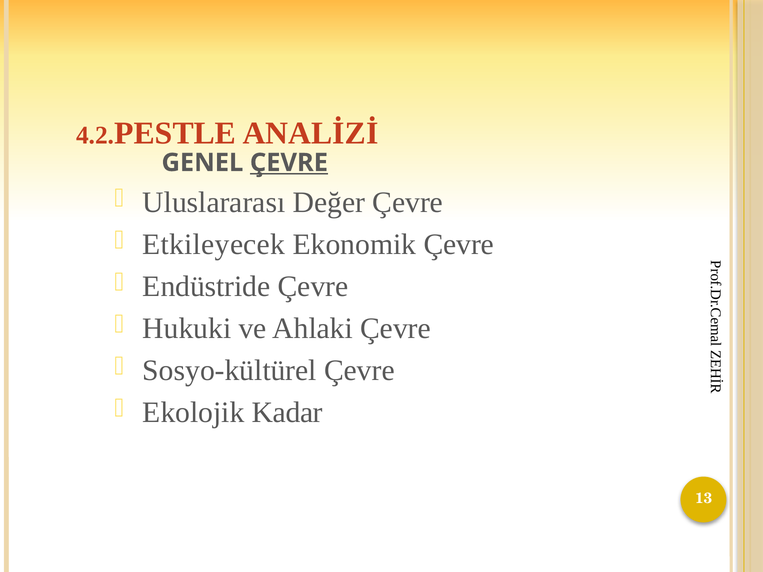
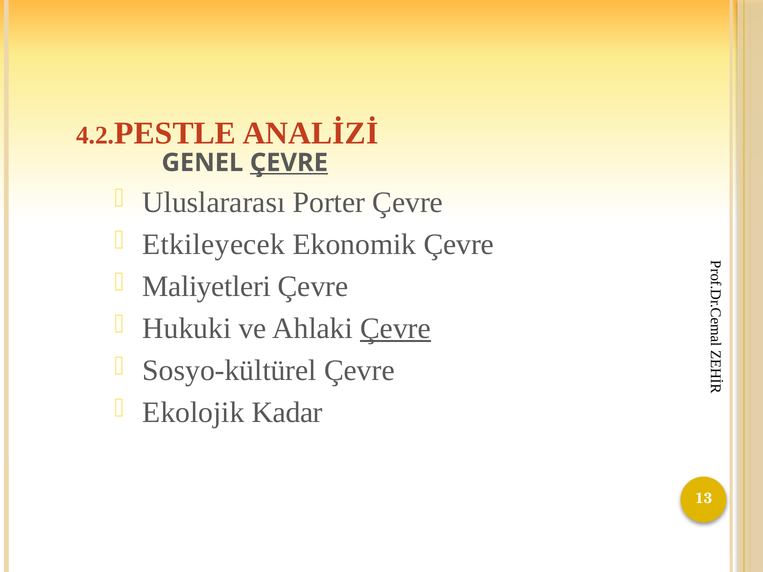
Değer: Değer -> Porter (329, 202)
Endüstride: Endüstride -> Maliyetleri (206, 286)
Çevre underline: none -> present (396, 328)
